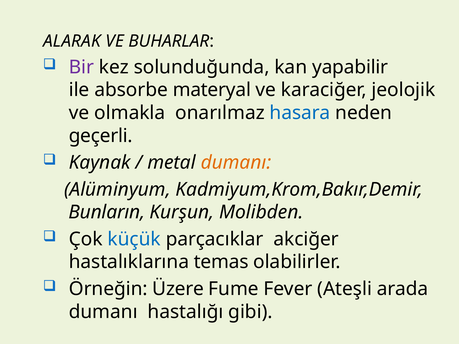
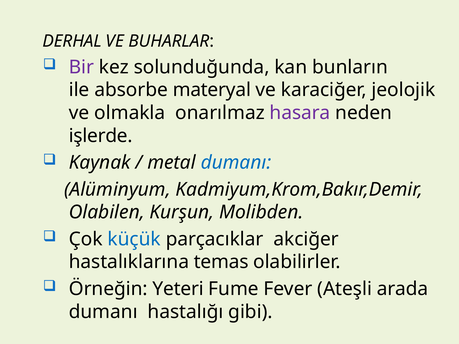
ALARAK: ALARAK -> DERHAL (72, 41)
yapabilir: yapabilir -> bunların (350, 67)
hasara colour: blue -> purple (300, 113)
geçerli: geçerli -> işlerde (101, 136)
dumanı colour: orange -> blue (236, 163)
Bunların: Bunların -> Olabilen (107, 212)
Üzere: Üzere -> Yeteri (178, 289)
